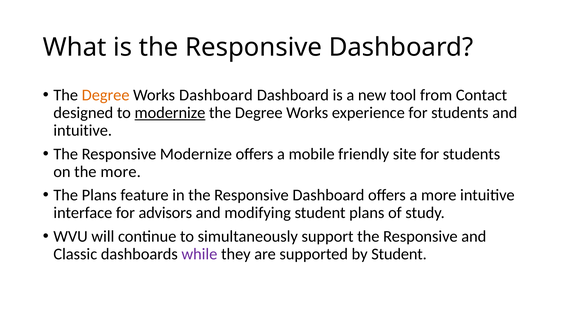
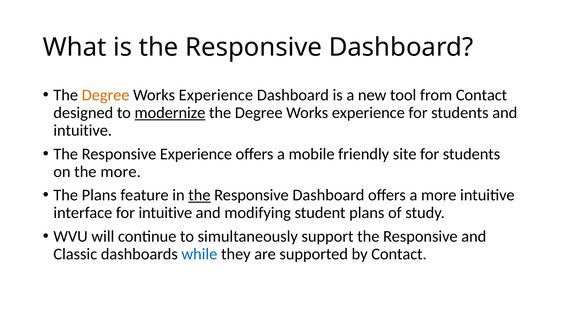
Dashboard: Dashboard -> Experience (216, 95)
Responsive Modernize: Modernize -> Experience (196, 154)
the underline: none -> present (199, 195)
for advisors: advisors -> intuitive (165, 213)
while colour: purple -> blue (199, 254)
by Student: Student -> Contact (399, 254)
